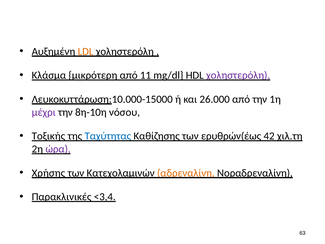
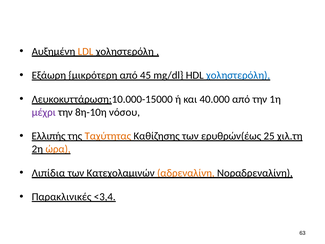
Κλάσμα: Κλάσμα -> Εξάωρη (49, 75)
11: 11 -> 45 (145, 75)
χοληστερόλη colour: purple -> blue (238, 75)
26.000: 26.000 -> 40.000 (215, 99)
Τοξικής: Τοξικής -> Ελλιπής (49, 136)
Ταχύτητας colour: blue -> orange (108, 136)
42: 42 -> 25 (269, 136)
ώρα colour: purple -> orange (58, 149)
Χρήσης: Χρήσης -> Λιπίδια (48, 173)
